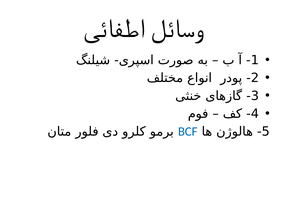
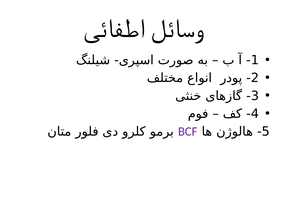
BCF colour: blue -> purple (188, 132)
